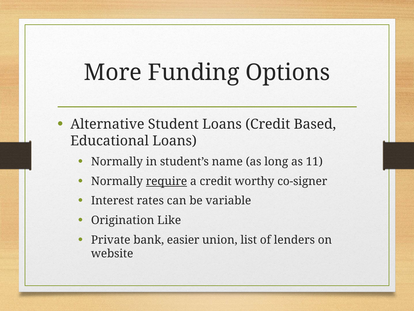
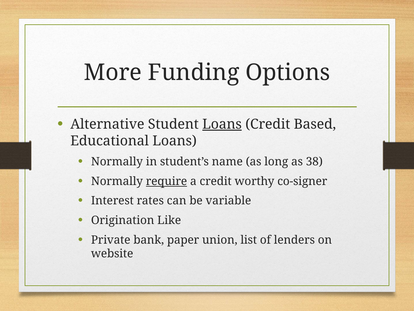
Loans underline: none -> present (222, 124)
11: 11 -> 38 (314, 161)
easier: easier -> paper (183, 240)
